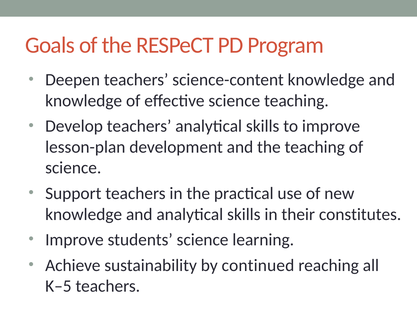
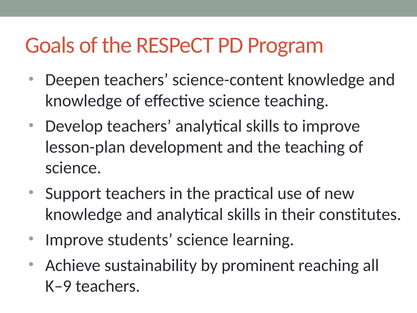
continued: continued -> prominent (258, 265)
K–5: K–5 -> K–9 (58, 286)
